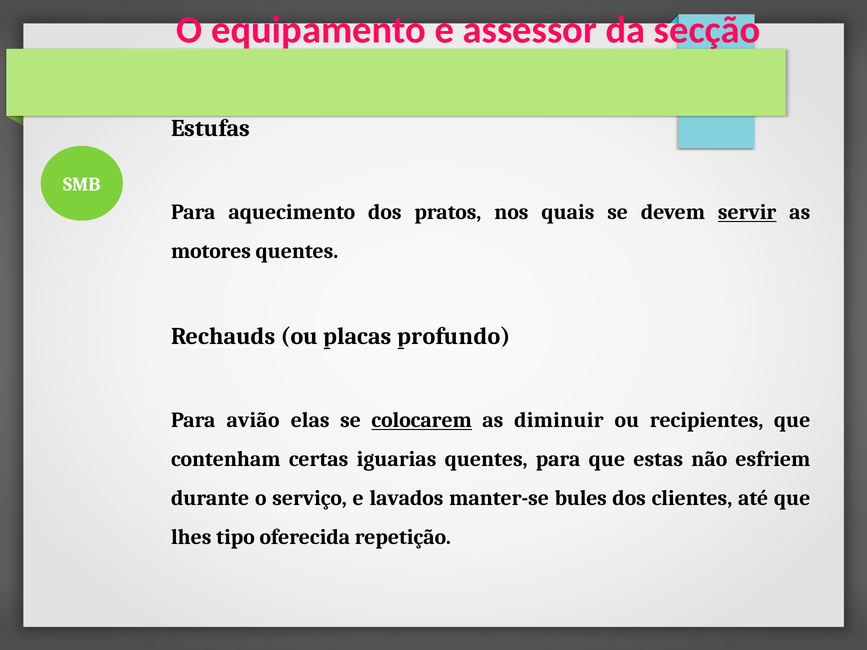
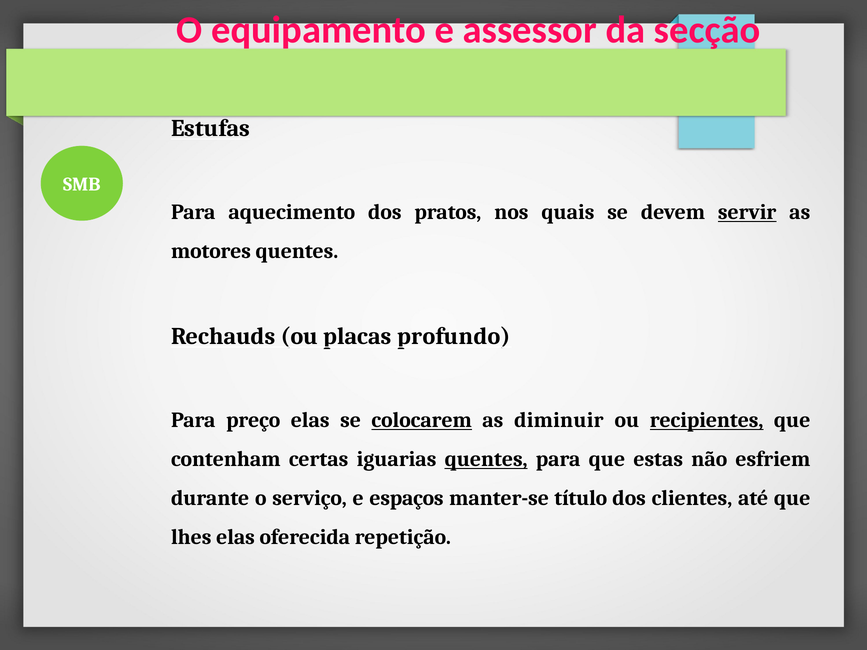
avião: avião -> preço (253, 420)
recipientes underline: none -> present (707, 420)
quentes underline: none -> present (486, 459)
lavados: lavados -> espaços (407, 498)
bules: bules -> título (581, 498)
lhes tipo: tipo -> elas (236, 537)
